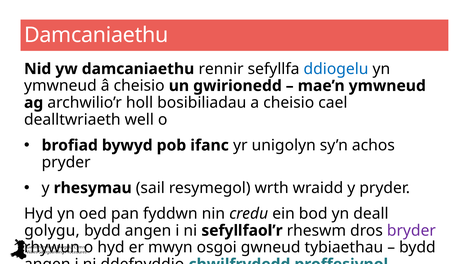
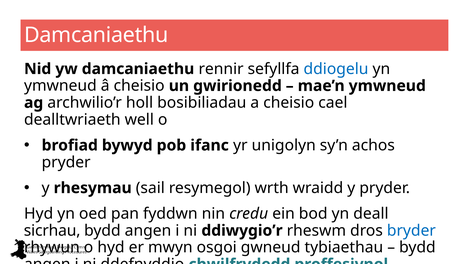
golygu: golygu -> sicrhau (52, 230)
sefyllfaol’r: sefyllfaol’r -> ddiwygio’r (242, 230)
bryder colour: purple -> blue (411, 230)
